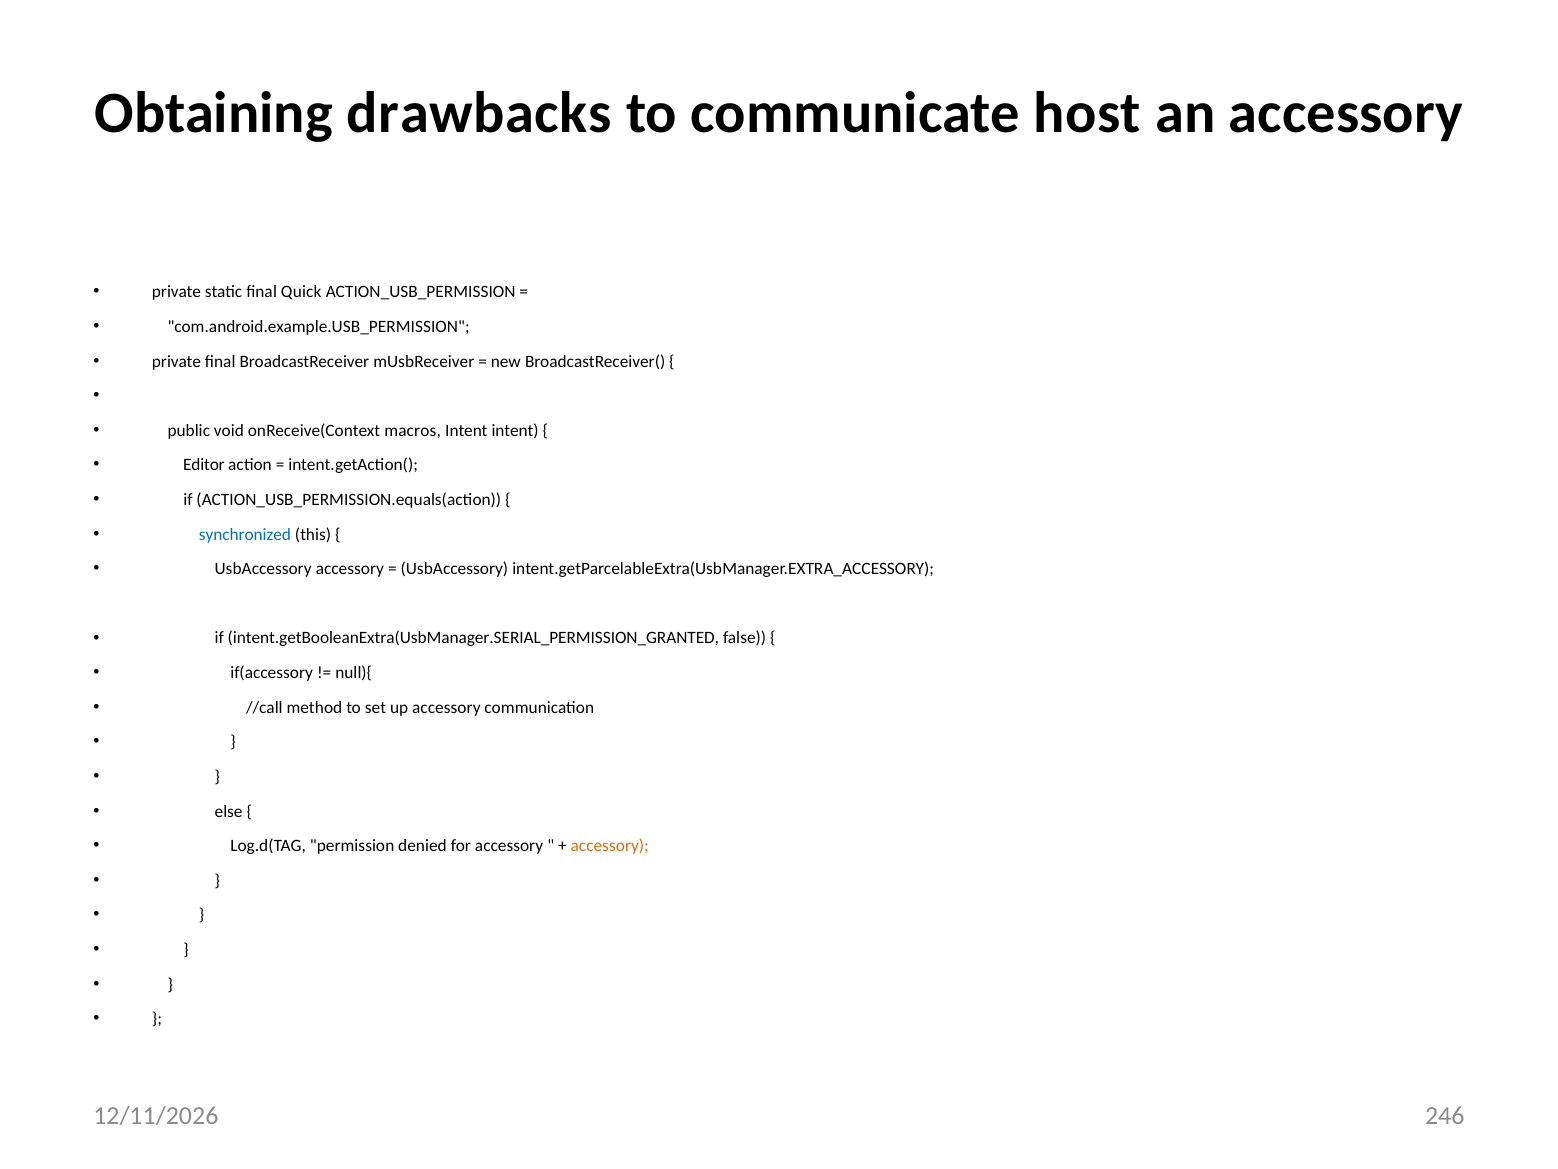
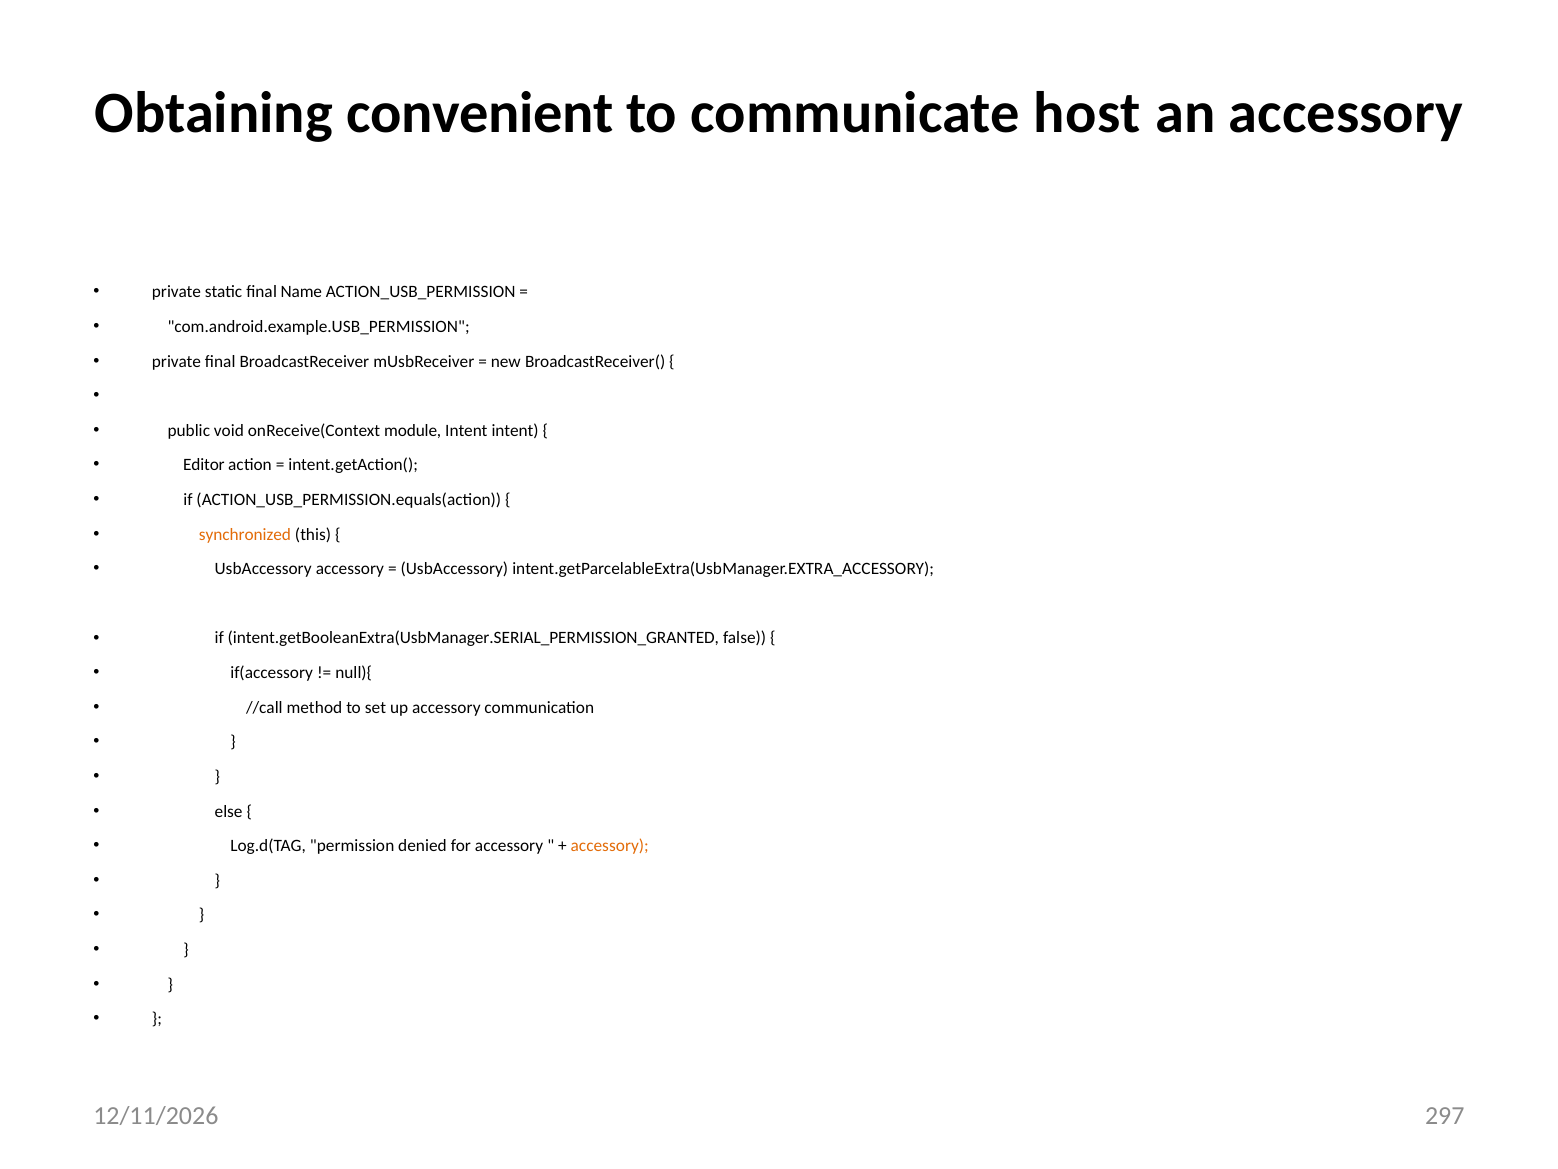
drawbacks: drawbacks -> convenient (480, 113)
Quick: Quick -> Name (301, 292)
macros: macros -> module (413, 430)
synchronized colour: blue -> orange (245, 534)
246: 246 -> 297 (1445, 1116)
